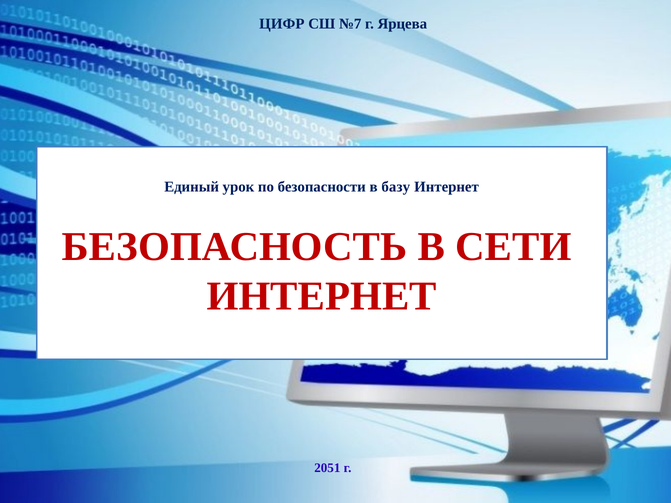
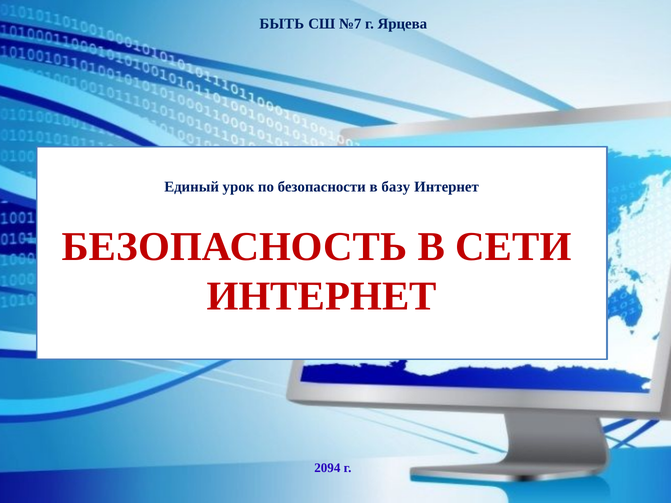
ЦИФР: ЦИФР -> БЫТЬ (282, 24)
2051: 2051 -> 2094 (327, 468)
